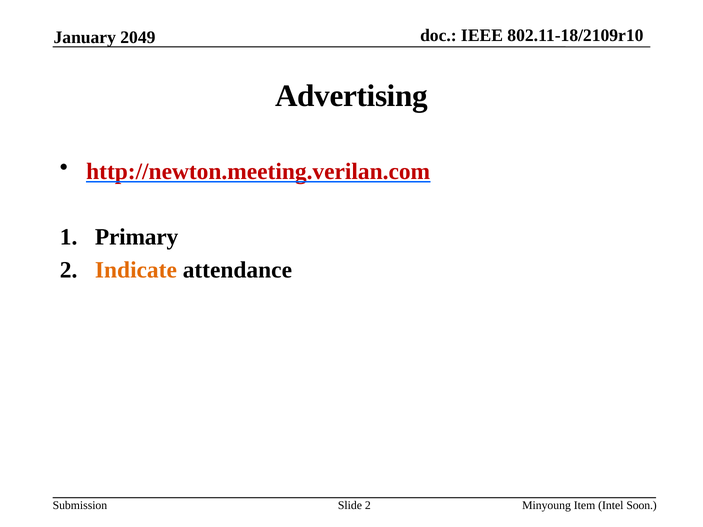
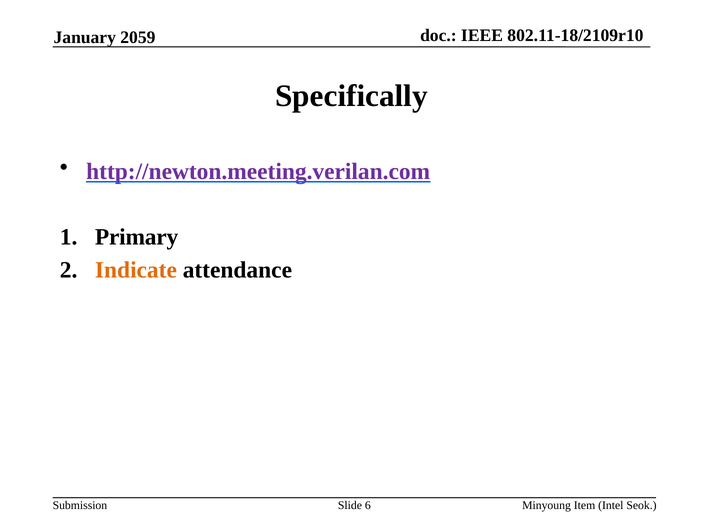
2049: 2049 -> 2059 (138, 38)
Advertising: Advertising -> Specifically (351, 96)
http://newton.meeting.verilan.com colour: red -> purple (258, 172)
Slide 2: 2 -> 6 (368, 506)
Soon: Soon -> Seok (642, 506)
